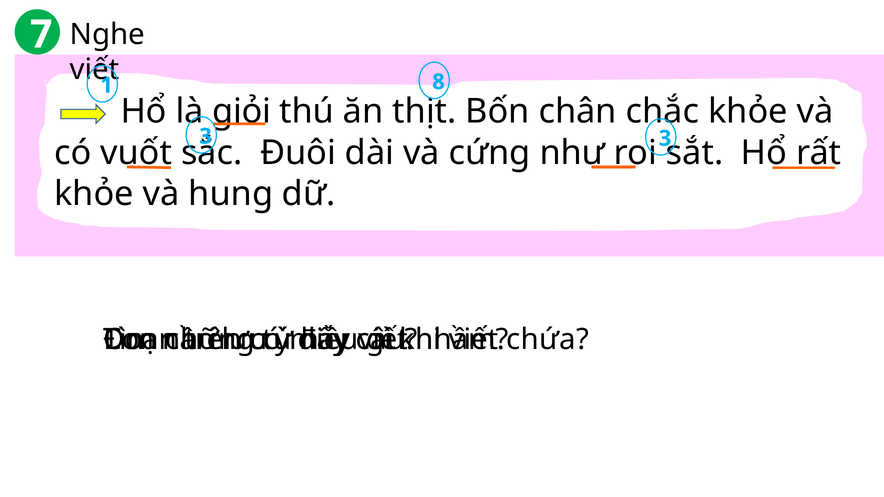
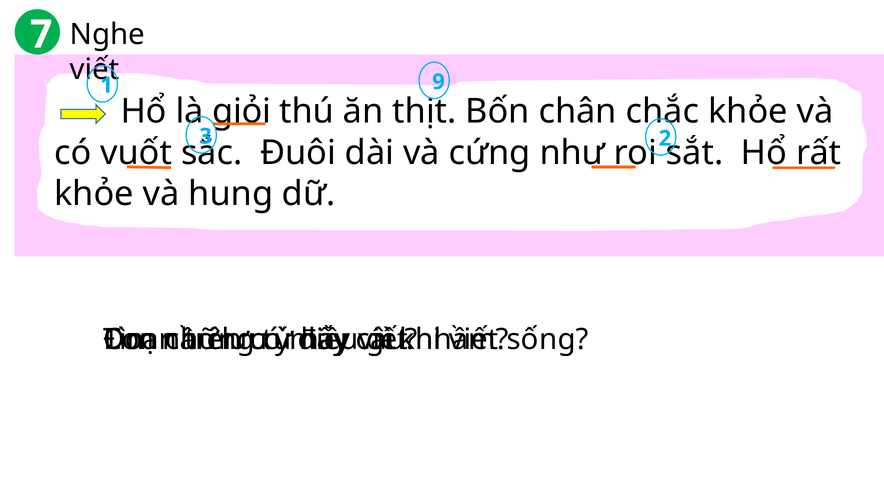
8: 8 -> 9 (439, 82)
3: 3 -> 2 (665, 139)
chứa: chứa -> sống (548, 340)
